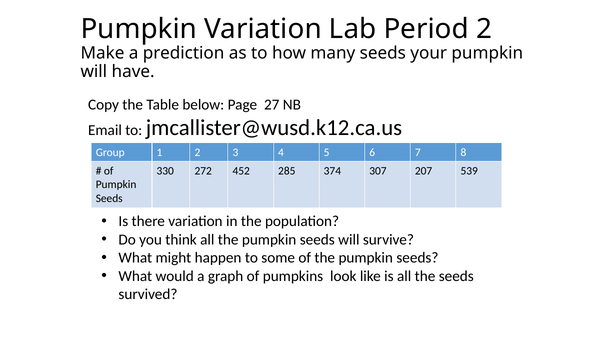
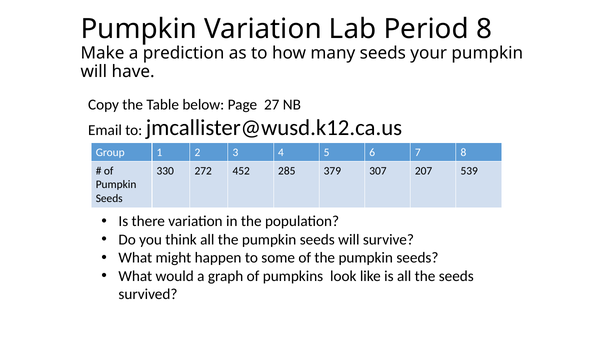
Period 2: 2 -> 8 (484, 29)
374: 374 -> 379 (332, 171)
